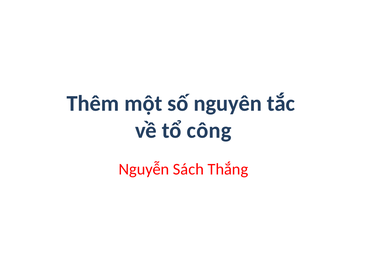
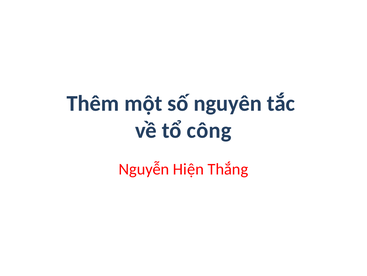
Sách: Sách -> Hiện (188, 169)
